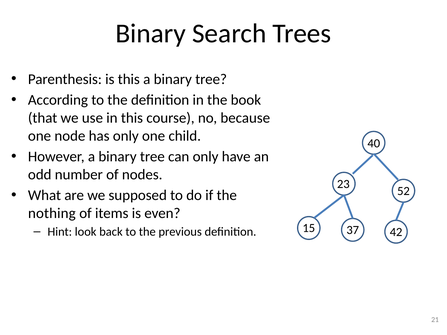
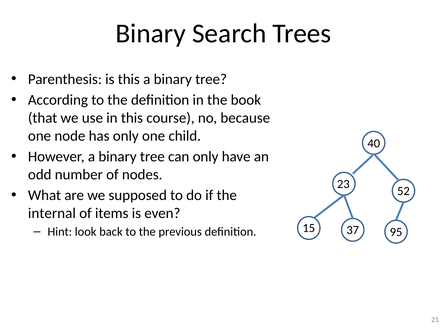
nothing: nothing -> internal (52, 213)
42: 42 -> 95 (396, 232)
